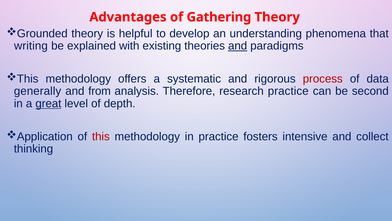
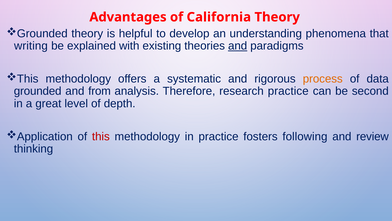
Gathering: Gathering -> California (219, 17)
process colour: red -> orange (323, 79)
generally: generally -> grounded (38, 91)
great underline: present -> none (48, 103)
intensive: intensive -> following (305, 136)
collect: collect -> review (372, 136)
